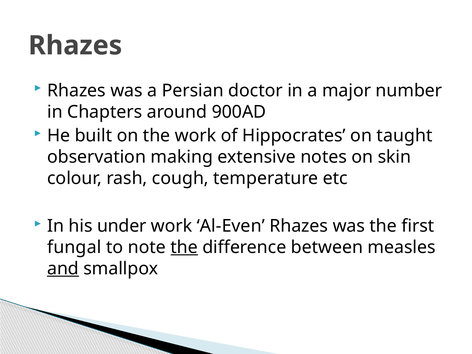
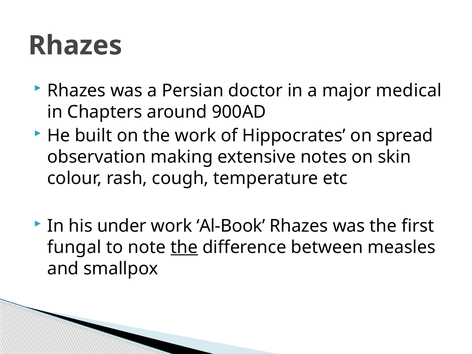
number: number -> medical (409, 91)
taught: taught -> spread (405, 136)
Al-Even: Al-Even -> Al-Book (231, 226)
and underline: present -> none (63, 269)
